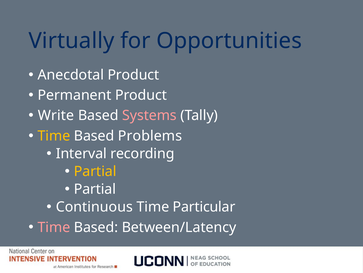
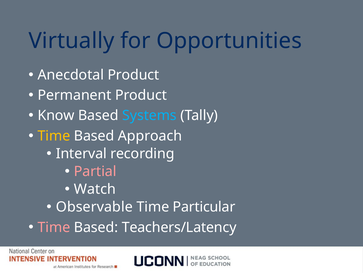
Write: Write -> Know (56, 115)
Systems colour: pink -> light blue (149, 115)
Problems: Problems -> Approach (150, 136)
Partial colour: yellow -> pink (95, 171)
Partial: Partial -> Watch (95, 189)
Continuous: Continuous -> Observable (94, 206)
Between/Latency: Between/Latency -> Teachers/Latency (179, 227)
